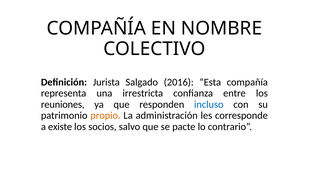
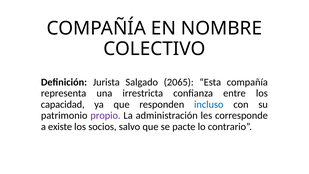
2016: 2016 -> 2065 (179, 82)
reuniones: reuniones -> capacidad (63, 104)
propio colour: orange -> purple (105, 115)
